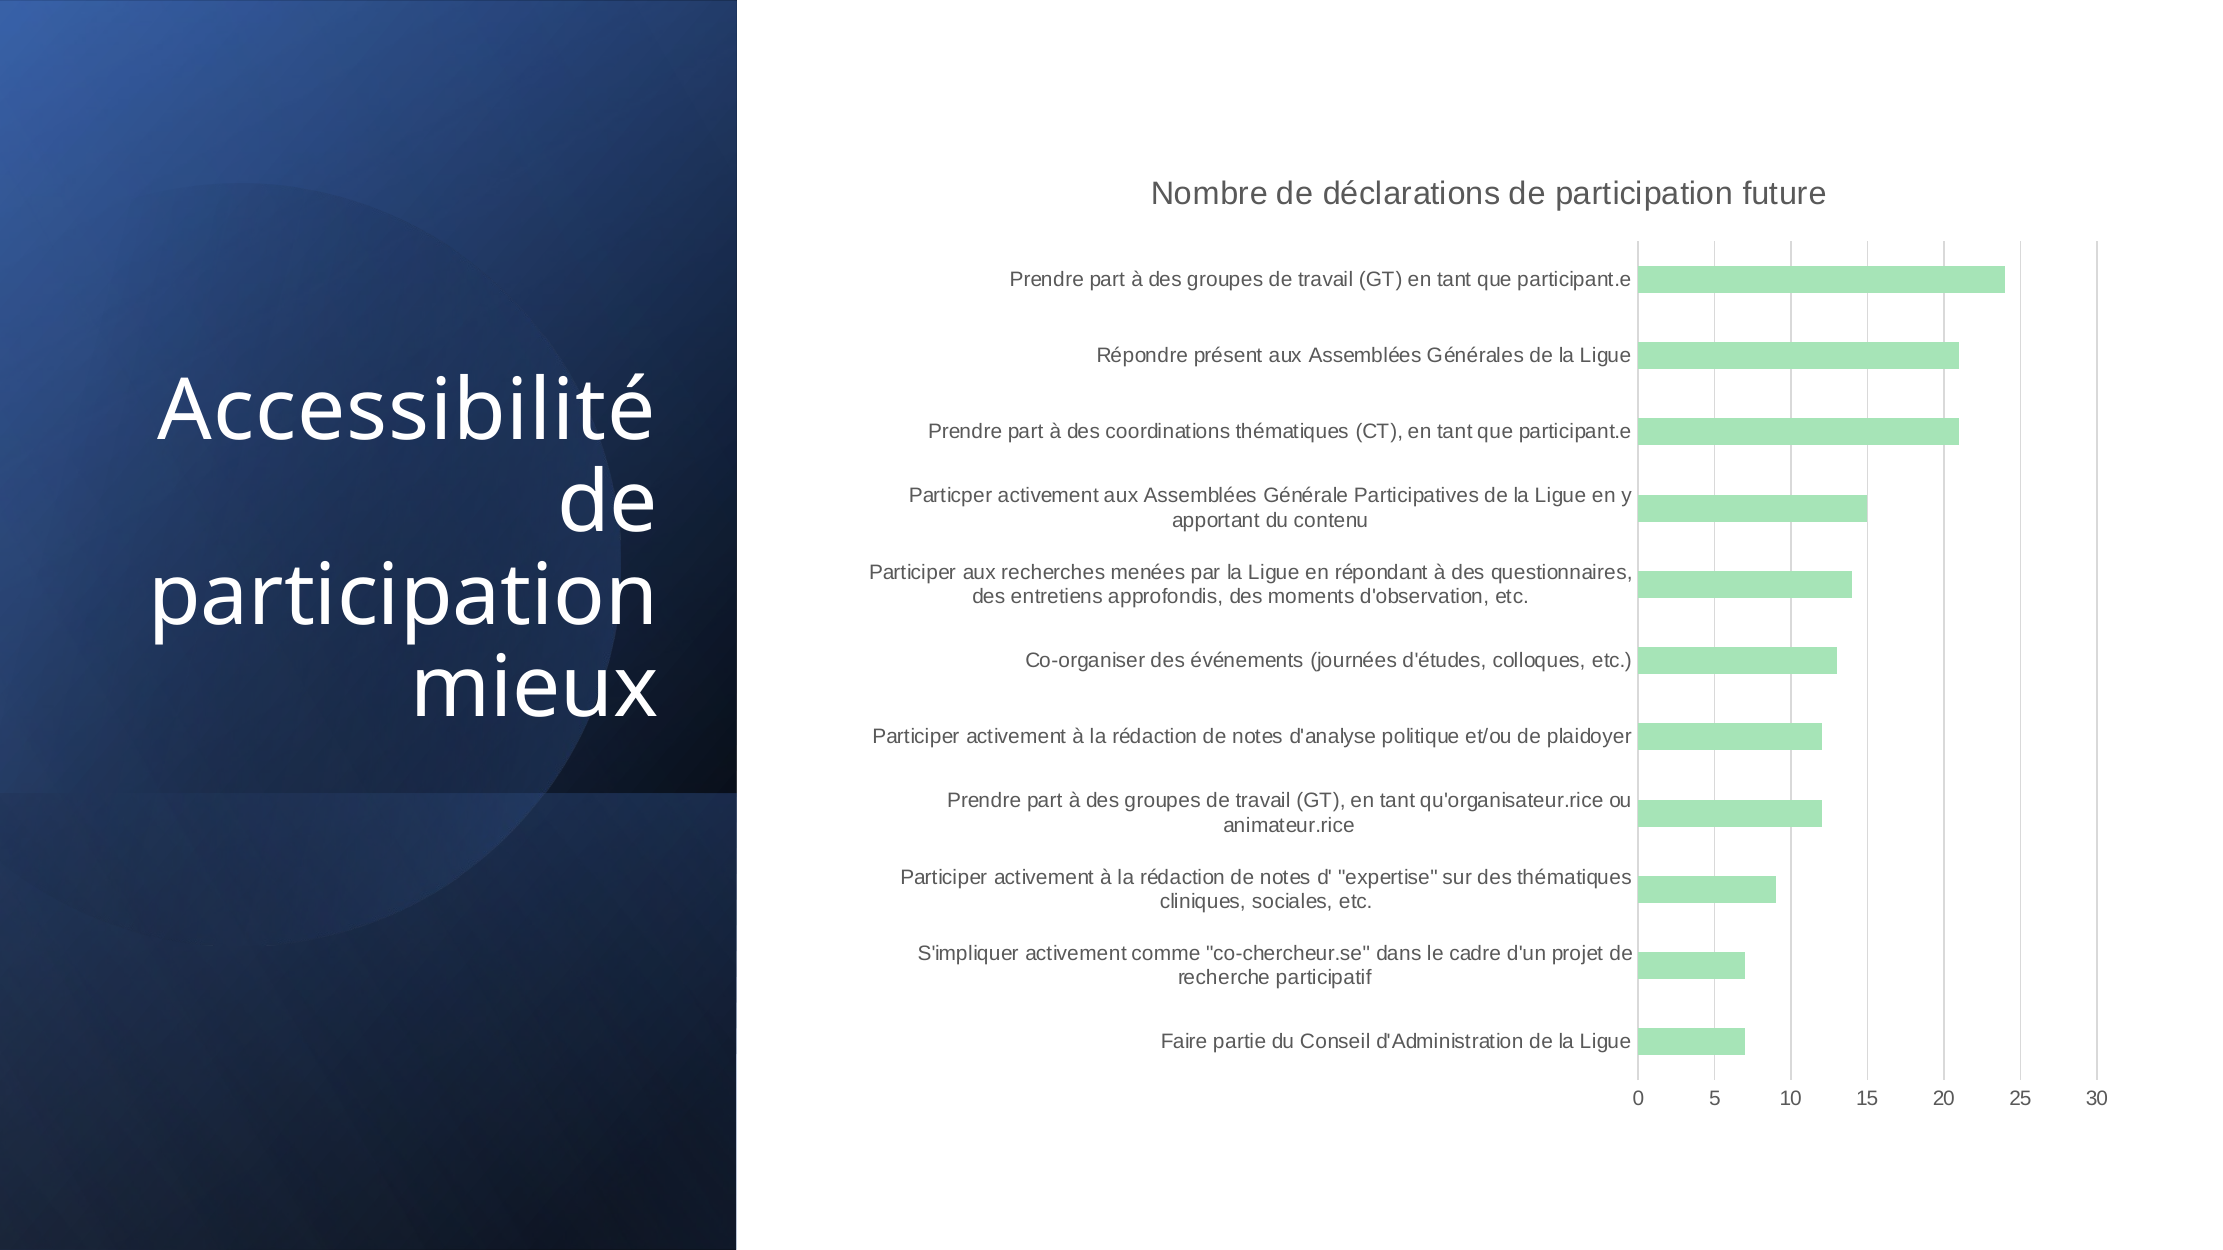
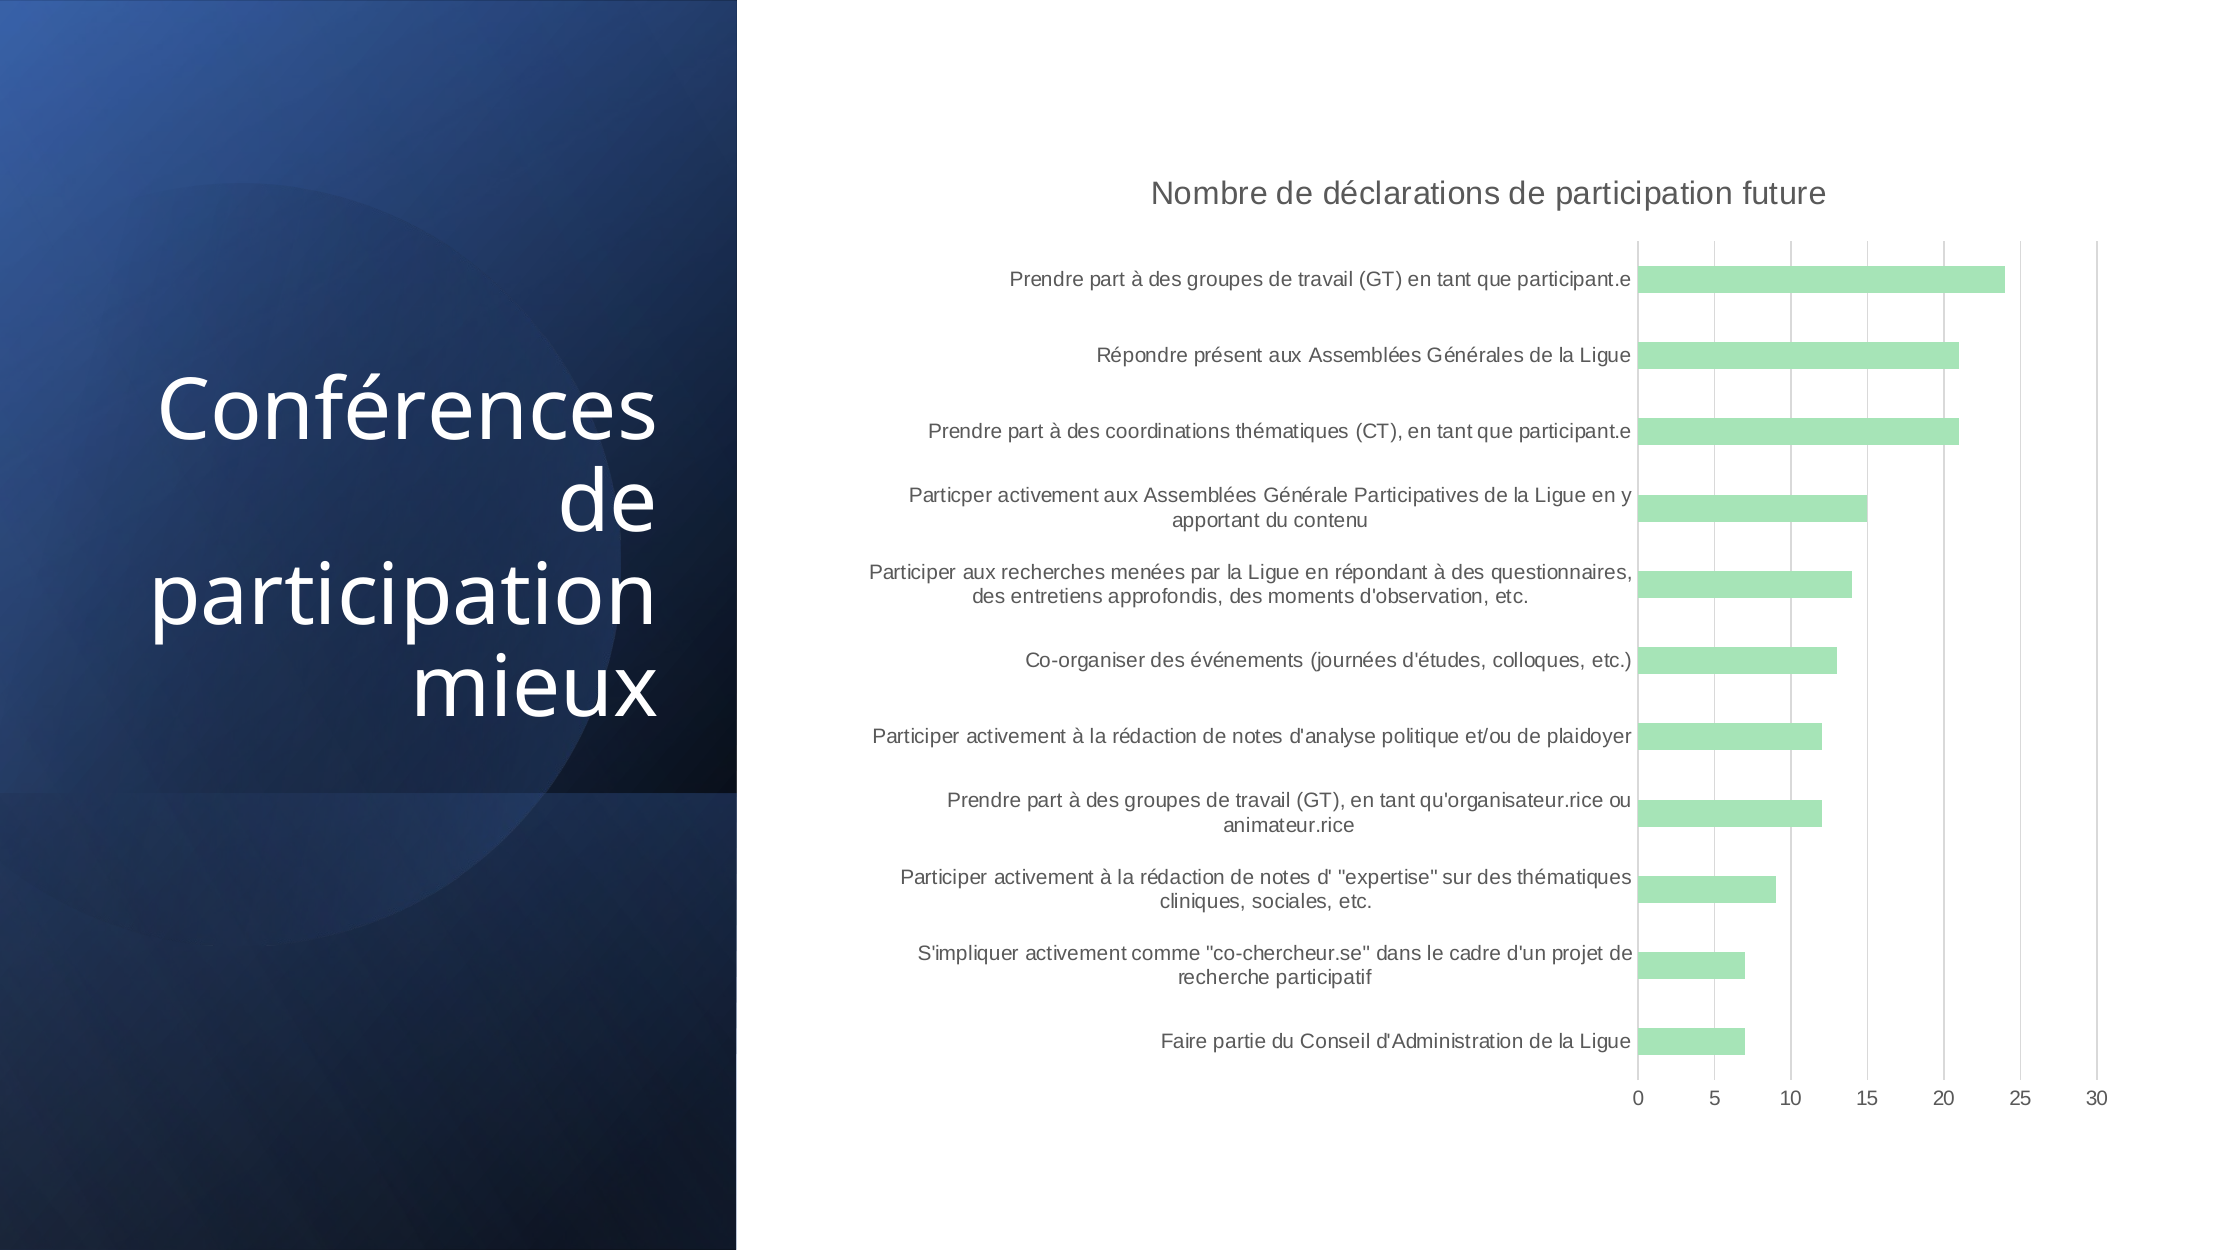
Accessibilité: Accessibilité -> Conférences (407, 411)
